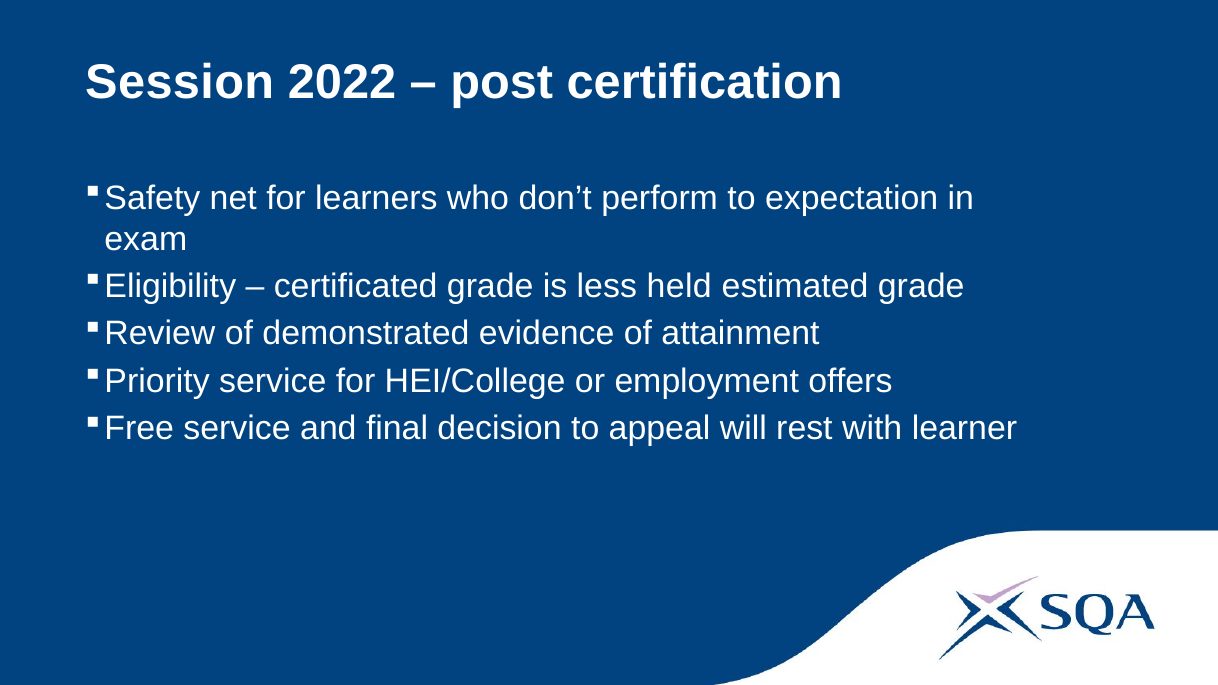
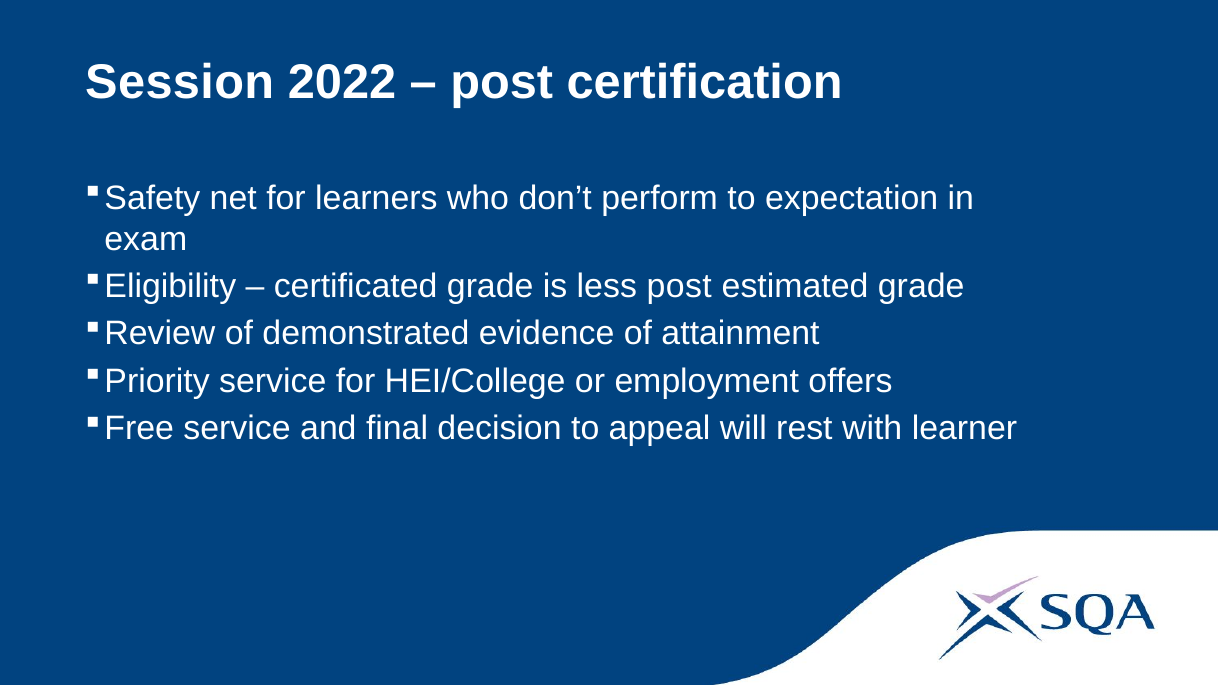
less held: held -> post (679, 286)
